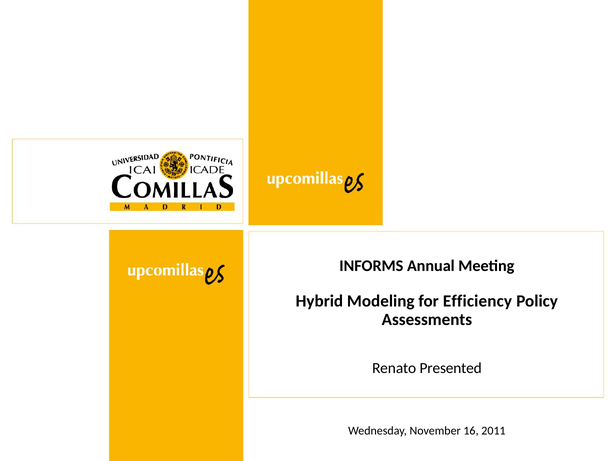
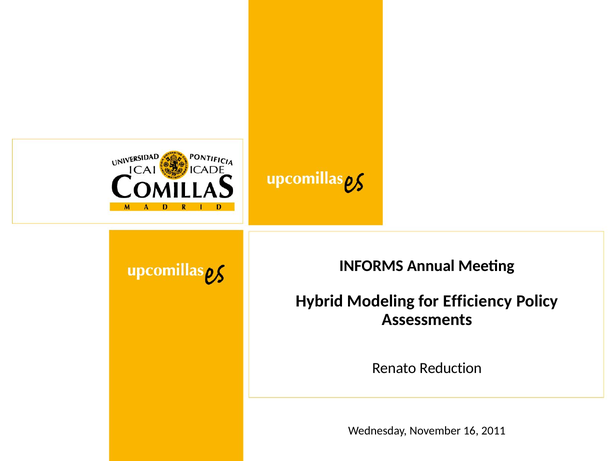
Presented: Presented -> Reduction (451, 368)
